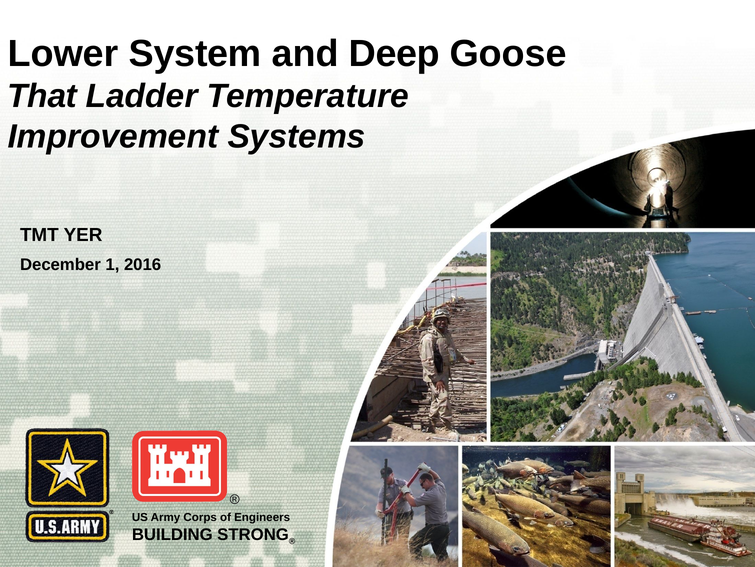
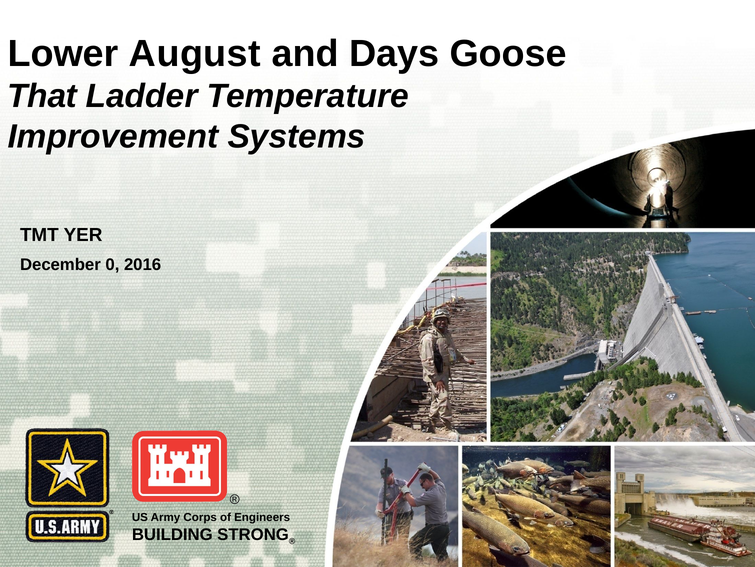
System: System -> August (195, 54)
Deep: Deep -> Days (394, 54)
1: 1 -> 0 (112, 264)
